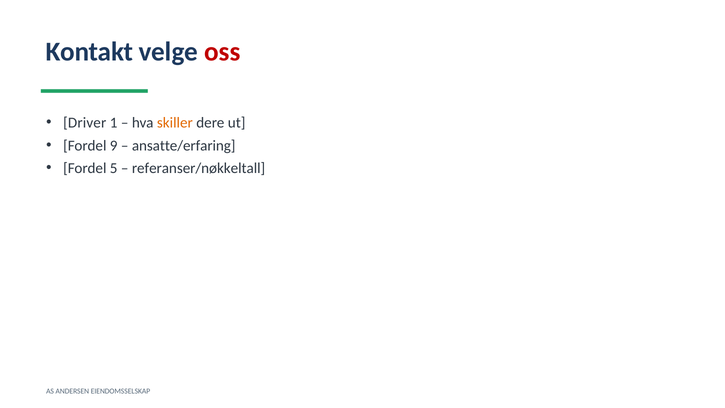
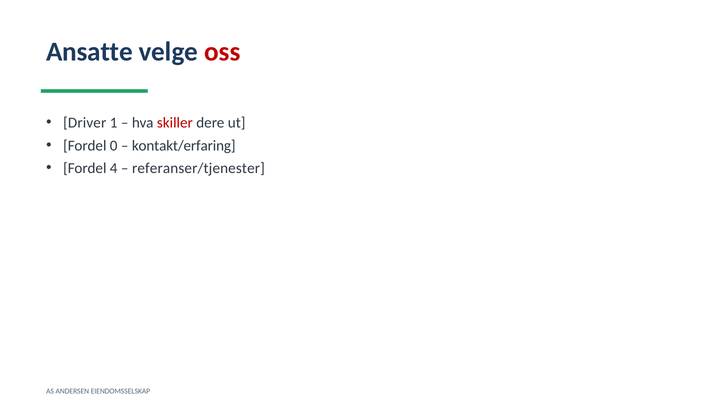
Kontakt: Kontakt -> Ansatte (89, 52)
skiller colour: orange -> red (175, 123)
9: 9 -> 0 (114, 145)
ansatte/erfaring: ansatte/erfaring -> kontakt/erfaring (184, 145)
5: 5 -> 4 (114, 168)
referanser/nøkkeltall: referanser/nøkkeltall -> referanser/tjenester (198, 168)
